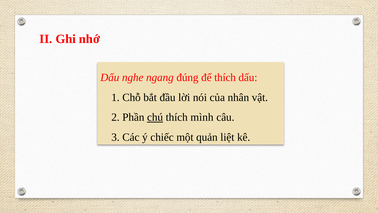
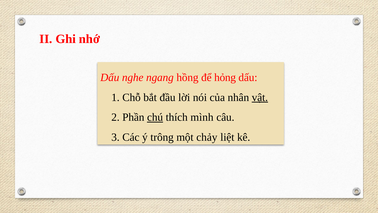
đúng: đúng -> hồng (187, 77)
để thích: thích -> hỏng (225, 77)
vật underline: none -> present (260, 97)
chiếc: chiếc -> trông (162, 137)
quản: quản -> chảy (207, 137)
